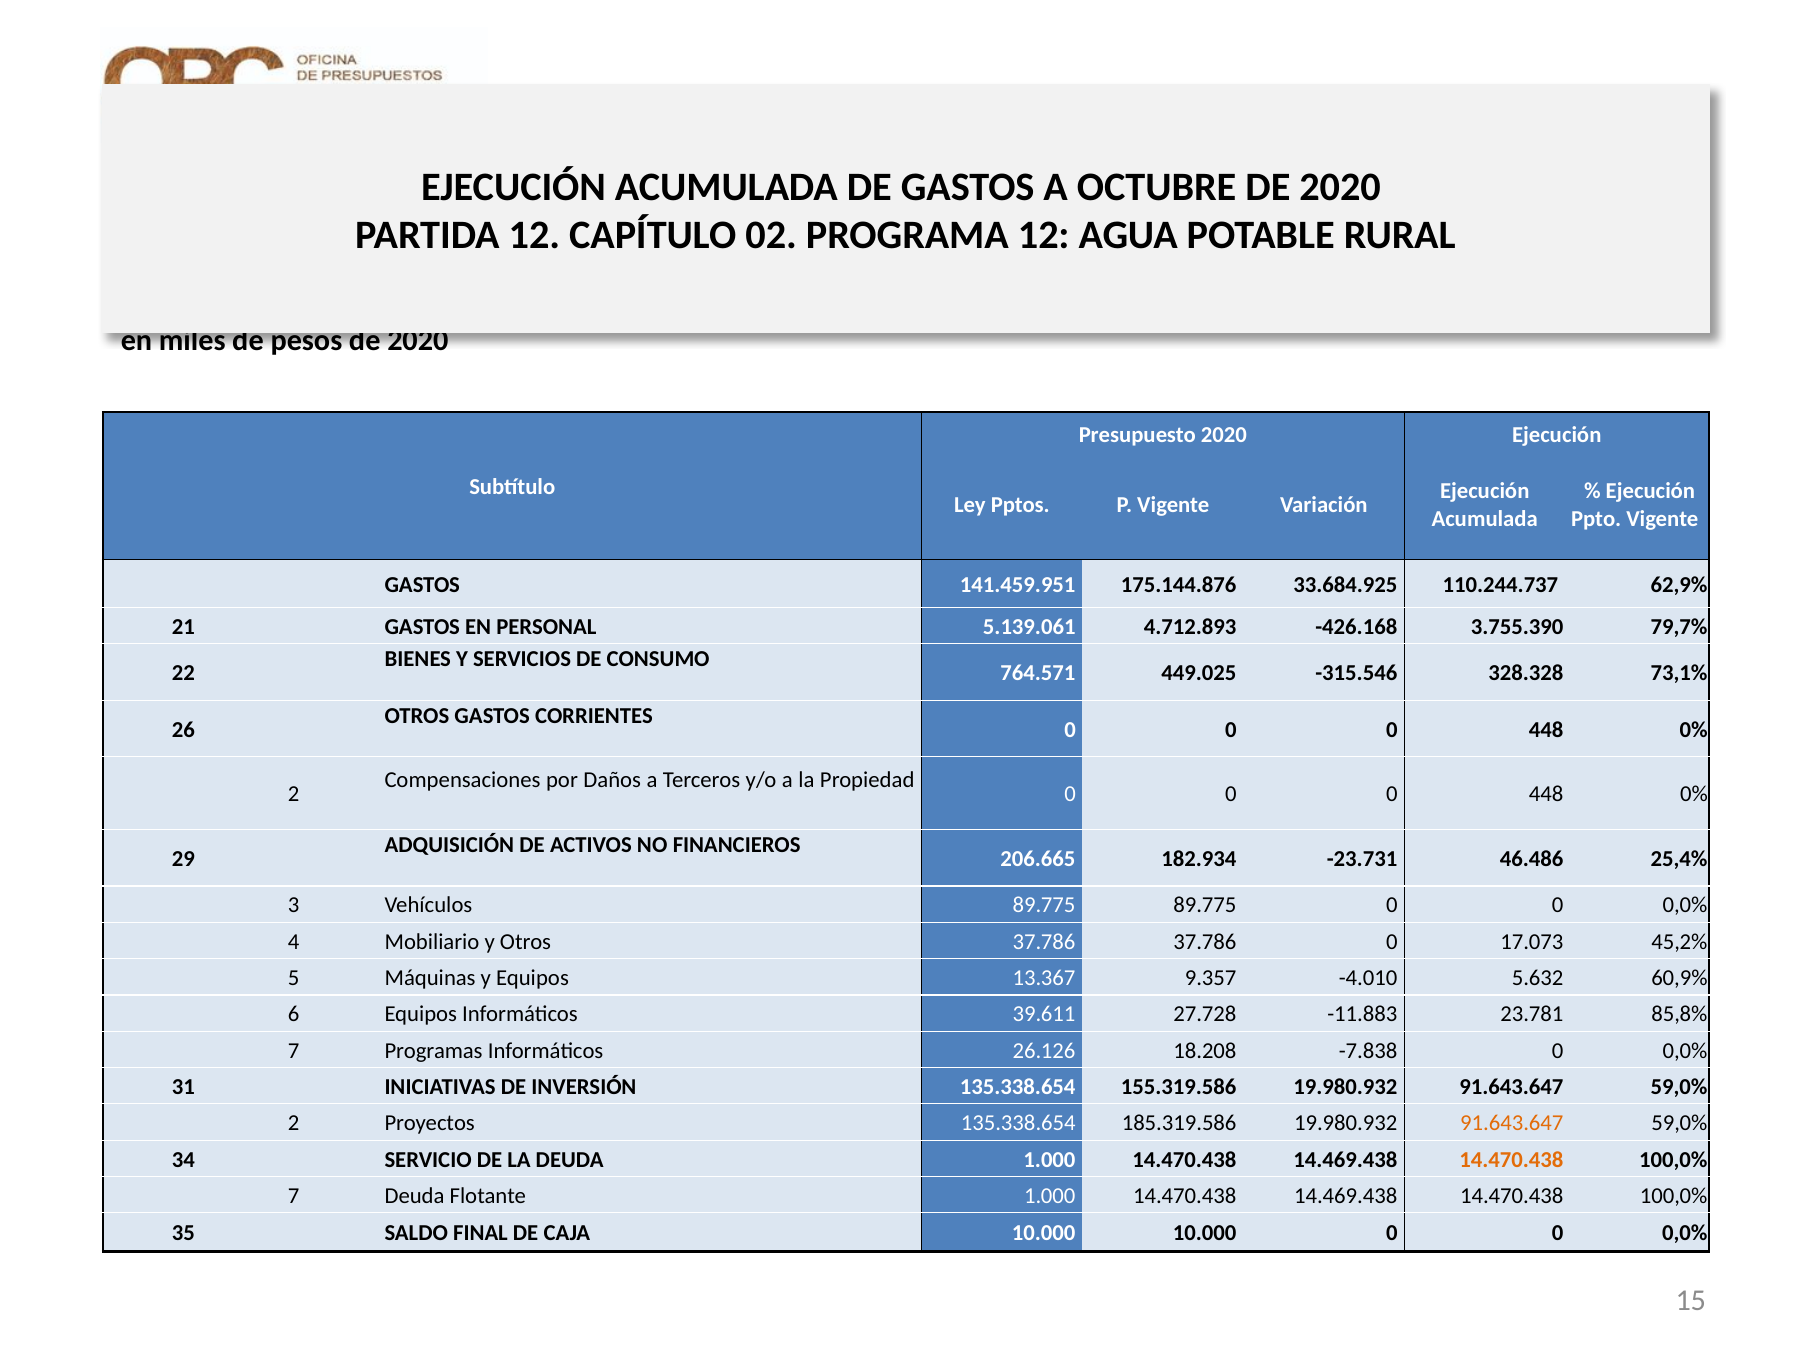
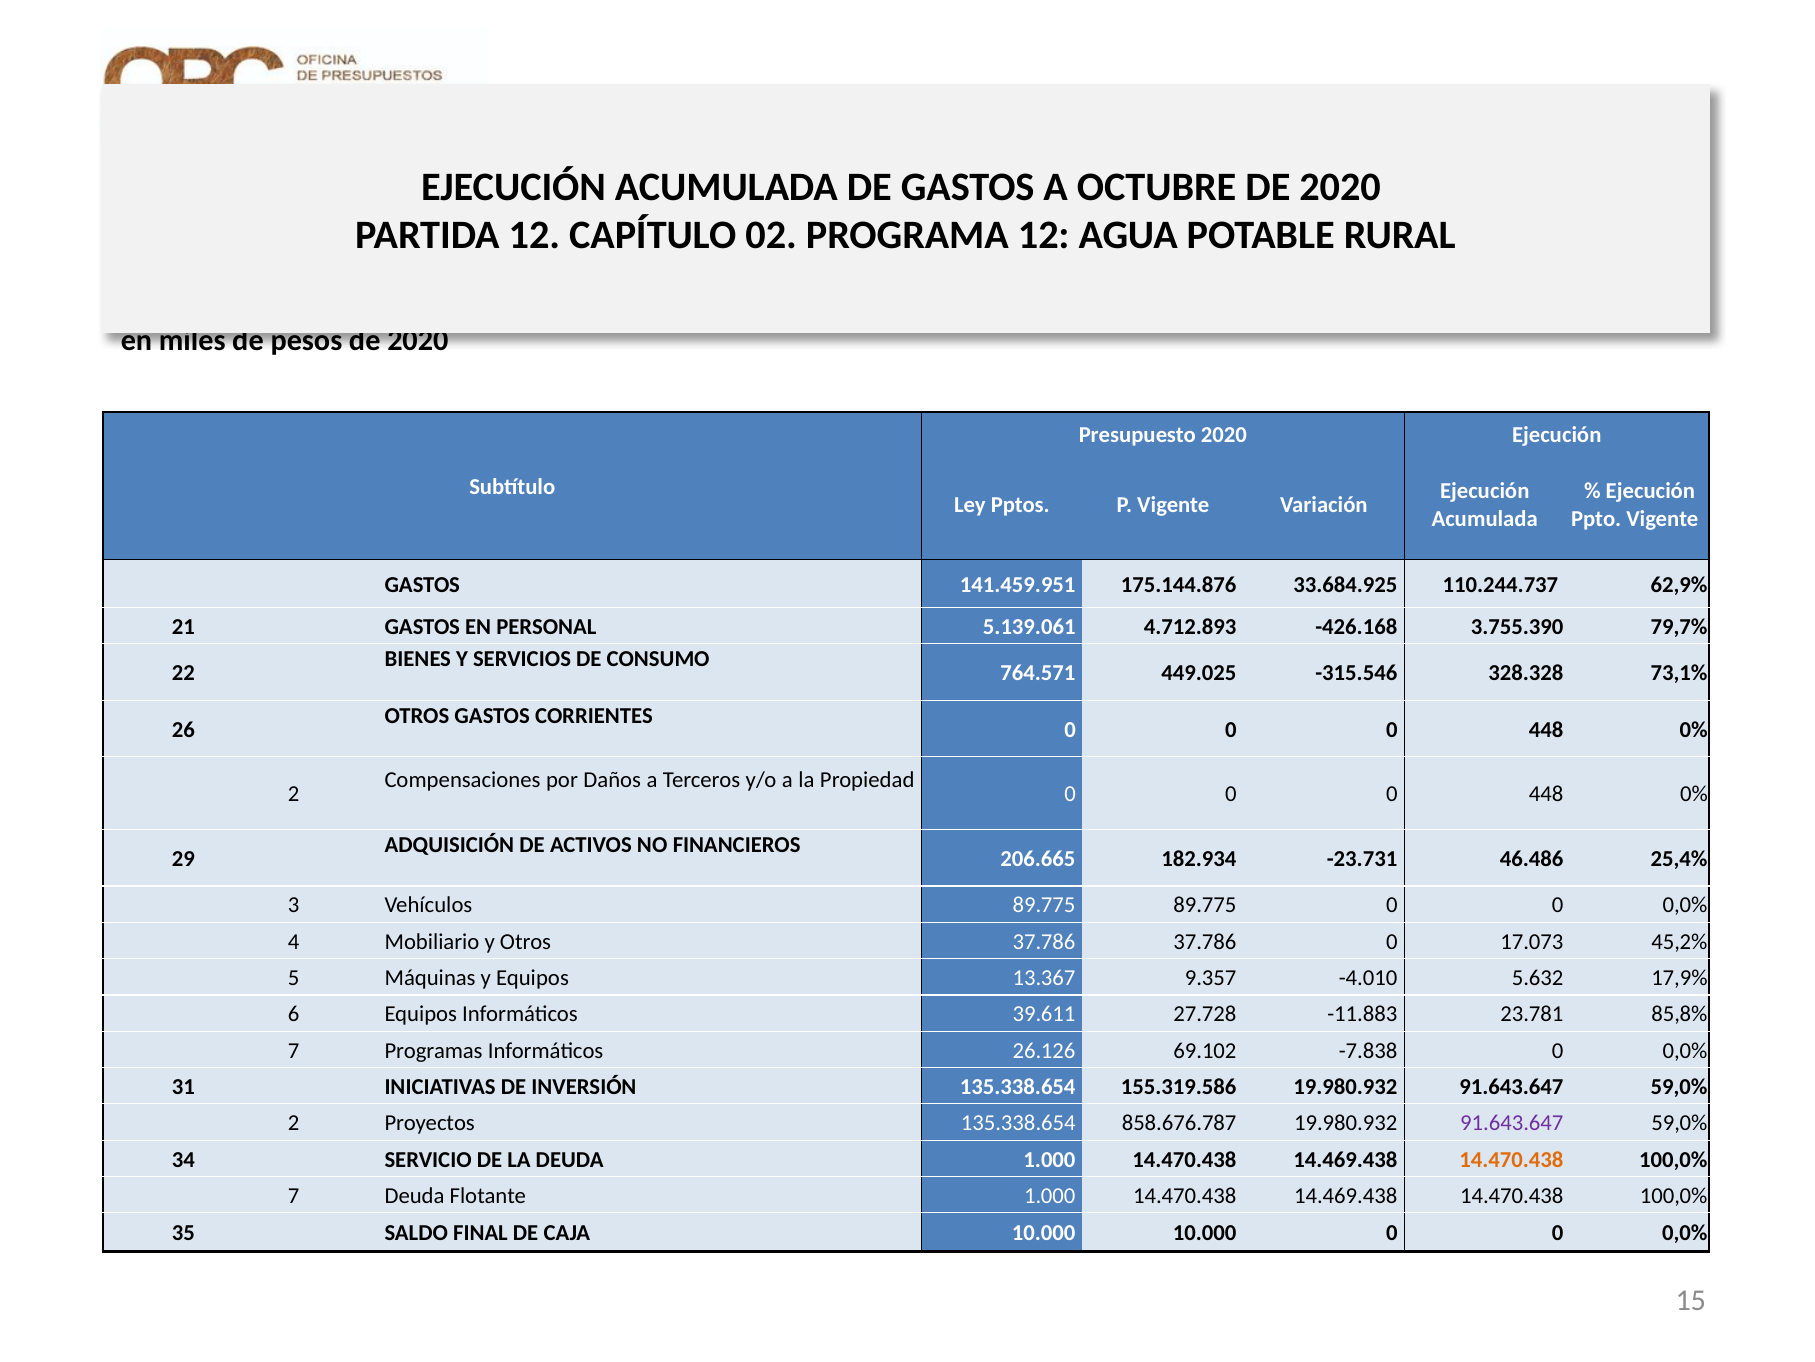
60,9%: 60,9% -> 17,9% (1679, 977)
18.208: 18.208 -> 69.102 (1205, 1050)
185.319.586: 185.319.586 -> 858.676.787 (1179, 1123)
91.643.647 colour: orange -> purple (1512, 1123)
